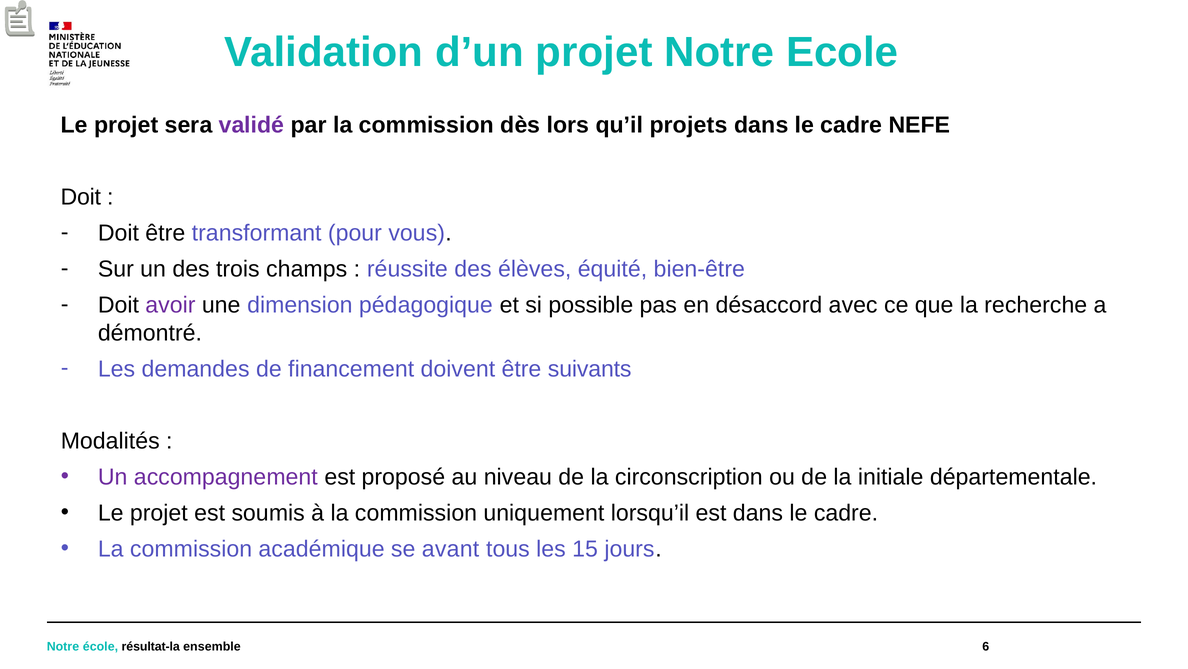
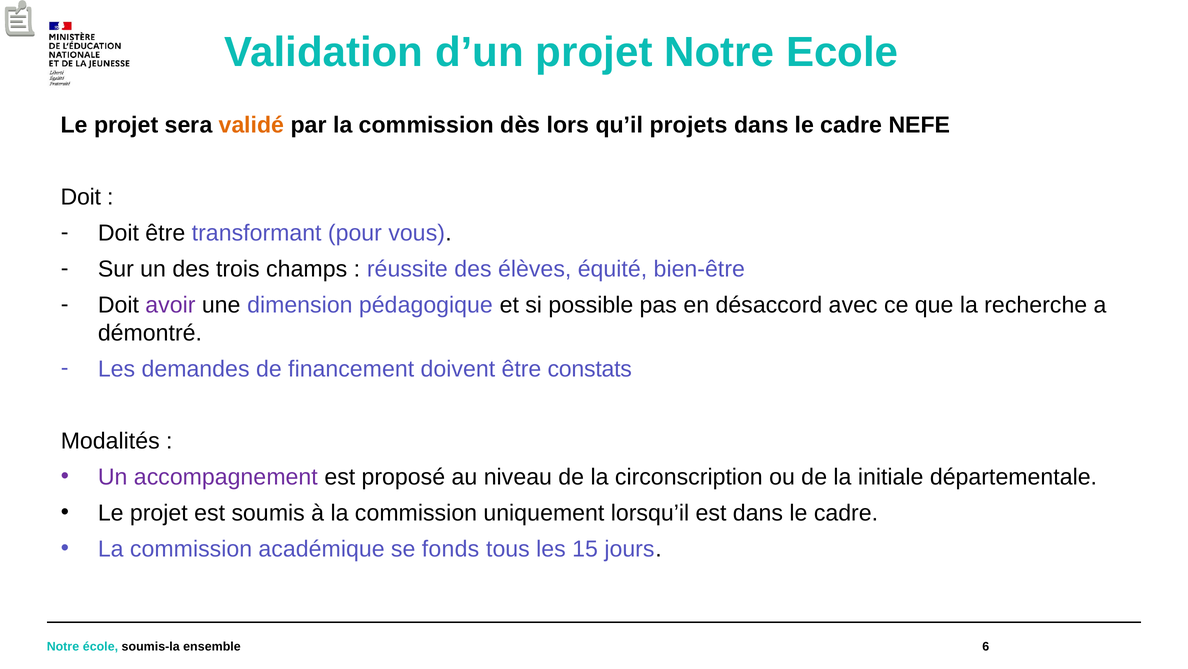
validé colour: purple -> orange (252, 125)
suivants: suivants -> constats (590, 369)
avant: avant -> fonds (451, 548)
résultat-la: résultat-la -> soumis-la (151, 646)
